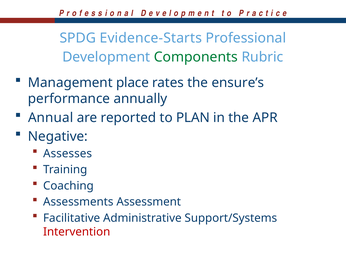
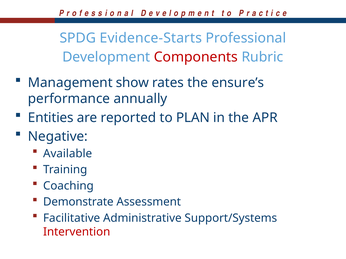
Components colour: green -> red (196, 57)
place: place -> show (132, 83)
Annual: Annual -> Entities (51, 118)
Assesses: Assesses -> Available (68, 154)
Assessments: Assessments -> Demonstrate (78, 202)
